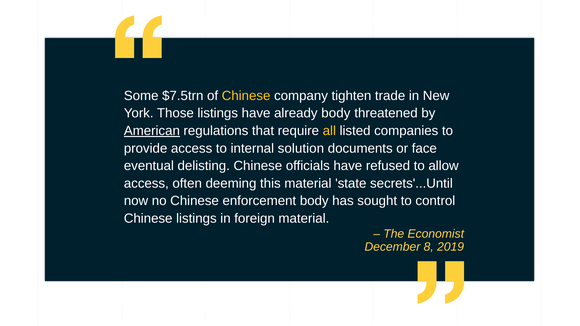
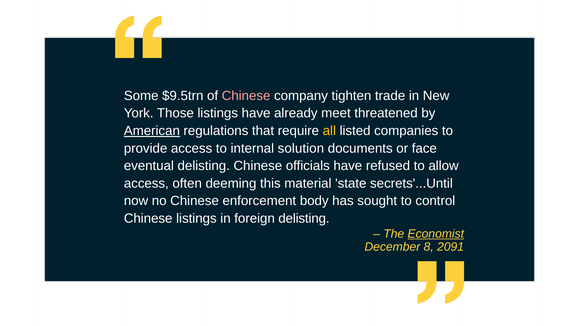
$7.5trn: $7.5trn -> $9.5trn (183, 96)
Chinese colour: yellow -> pink (246, 96)
already body: body -> meet (336, 113)
foreign material: material -> delisting (304, 219)
Economist underline: none -> present (436, 234)
2019: 2019 -> 2091 (451, 247)
